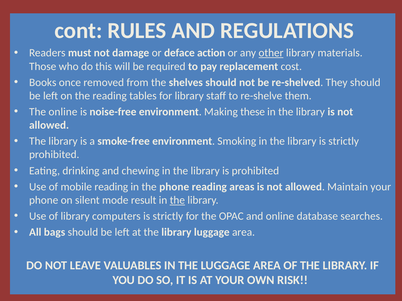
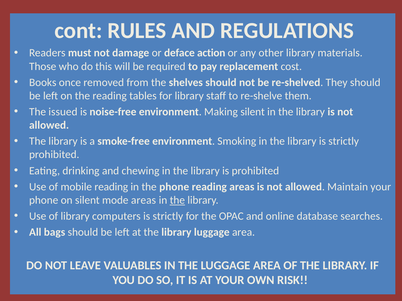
other underline: present -> none (271, 53)
The online: online -> issued (63, 112)
Making these: these -> silent (253, 112)
mode result: result -> areas (144, 200)
